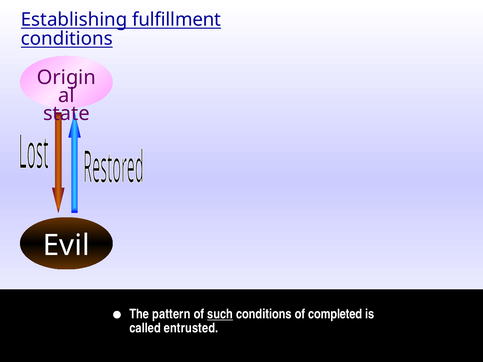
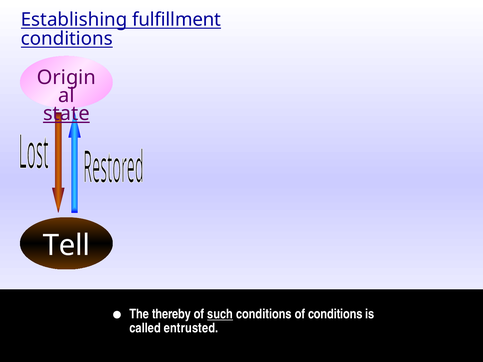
state underline: none -> present (66, 114)
Evil: Evil -> Tell (67, 246)
pattern: pattern -> thereby (172, 314)
of completed: completed -> conditions (335, 314)
